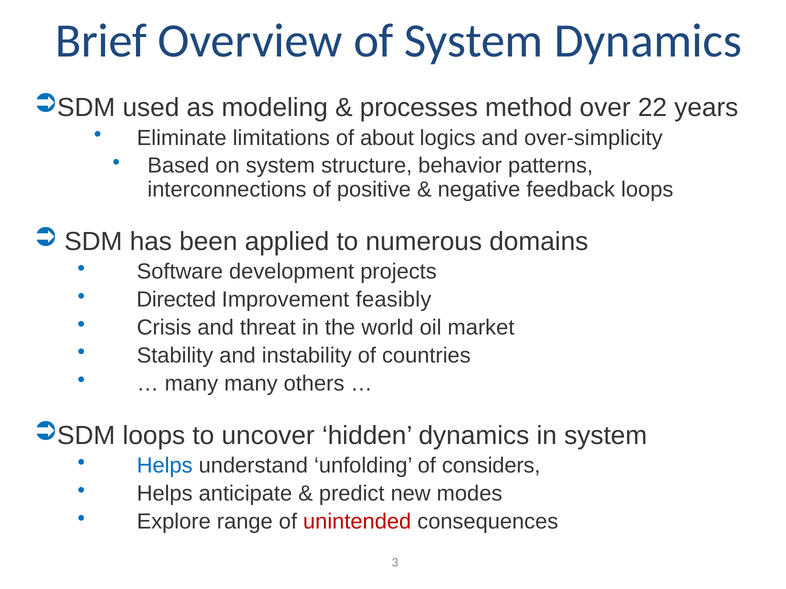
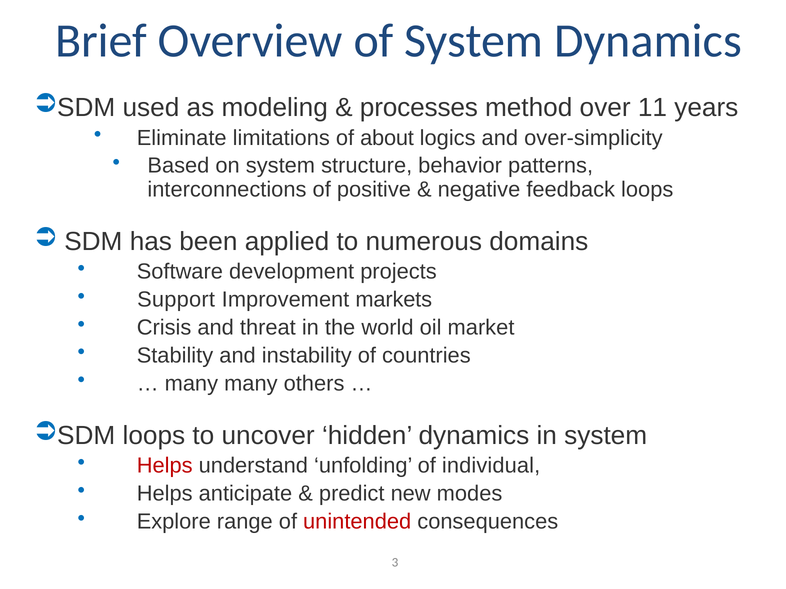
22: 22 -> 11 (652, 108)
Directed: Directed -> Support (176, 300)
feasibly: feasibly -> markets (394, 300)
Helps colour: blue -> red (165, 466)
considers: considers -> individual (491, 466)
